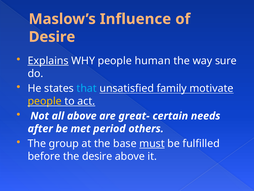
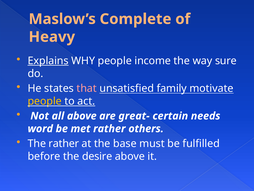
Influence: Influence -> Complete (136, 19)
Desire: Desire -> Heavy (52, 37)
human: human -> income (153, 61)
that colour: light blue -> pink (87, 88)
after: after -> word (40, 128)
met period: period -> rather (109, 128)
The group: group -> rather (64, 143)
must underline: present -> none (152, 143)
